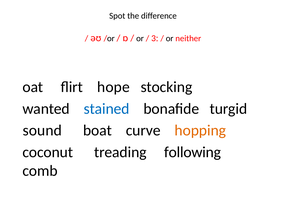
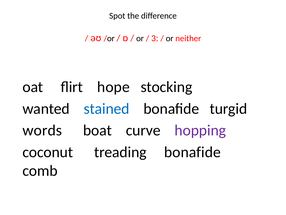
sound: sound -> words (42, 130)
hopping colour: orange -> purple (200, 130)
treading following: following -> bonafide (192, 152)
